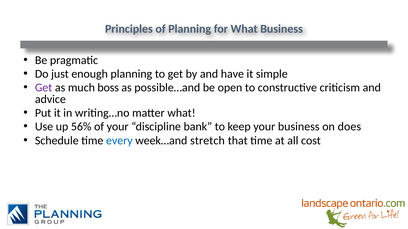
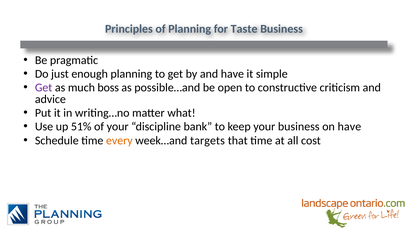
for What: What -> Taste (244, 29)
56%: 56% -> 51% (81, 127)
on does: does -> have (349, 127)
every colour: blue -> orange (119, 141)
stretch: stretch -> targets (207, 141)
